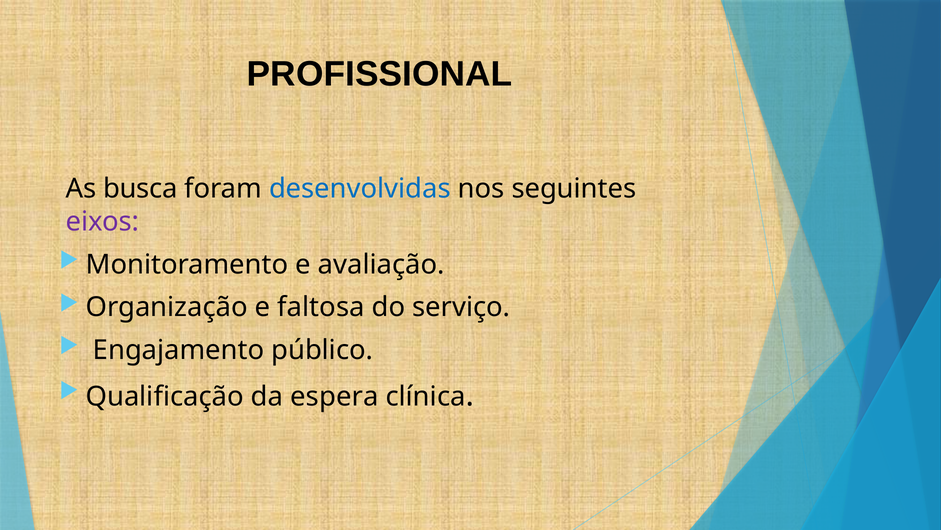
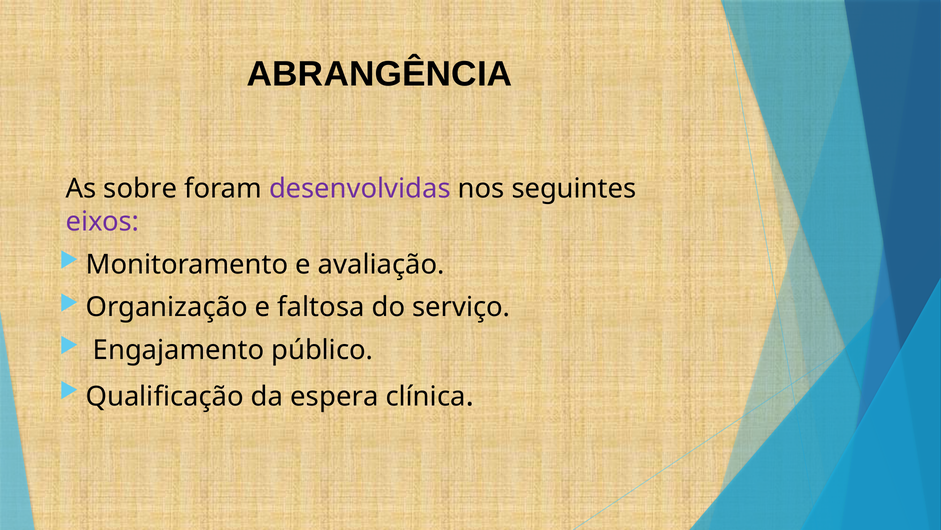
PROFISSIONAL: PROFISSIONAL -> ABRANGÊNCIA (380, 74)
busca: busca -> sobre (140, 189)
desenvolvidas colour: blue -> purple (360, 189)
